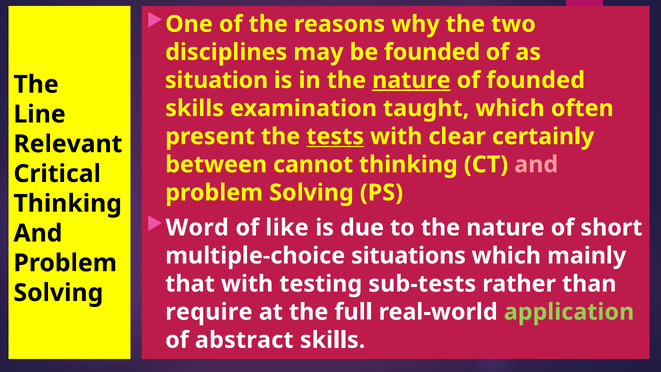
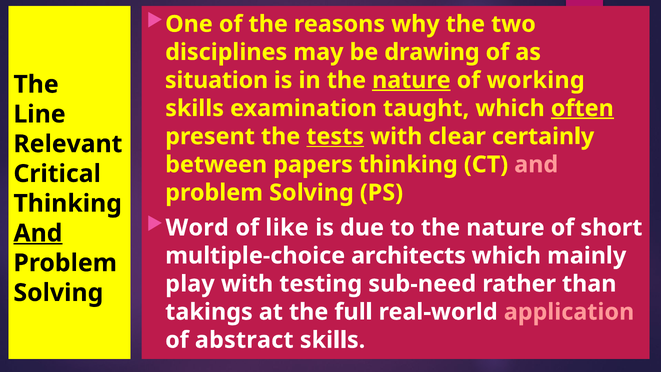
be founded: founded -> drawing (432, 52)
of founded: founded -> working (536, 80)
often underline: none -> present (582, 108)
cannot: cannot -> papers (313, 164)
And underline: none -> present (38, 233)
situations: situations -> architects (408, 256)
that: that -> play (190, 284)
sub-tests: sub-tests -> sub-need (422, 284)
require: require -> takings (209, 312)
application colour: light green -> pink (569, 312)
